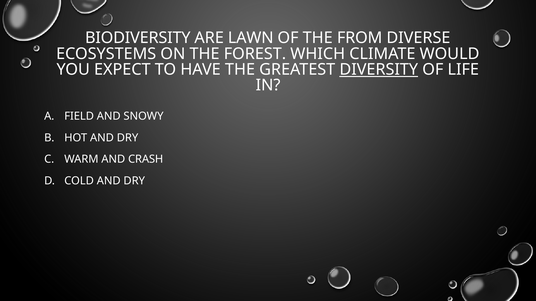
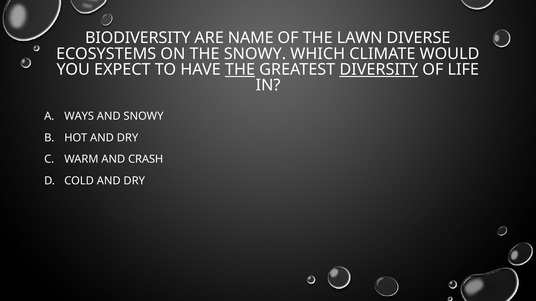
LAWN: LAWN -> NAME (251, 38)
FROM: FROM -> LAWN (360, 38)
THE FOREST: FOREST -> SNOWY (255, 54)
THE underline: none -> present (240, 70)
FIELD: FIELD -> WAYS (79, 116)
